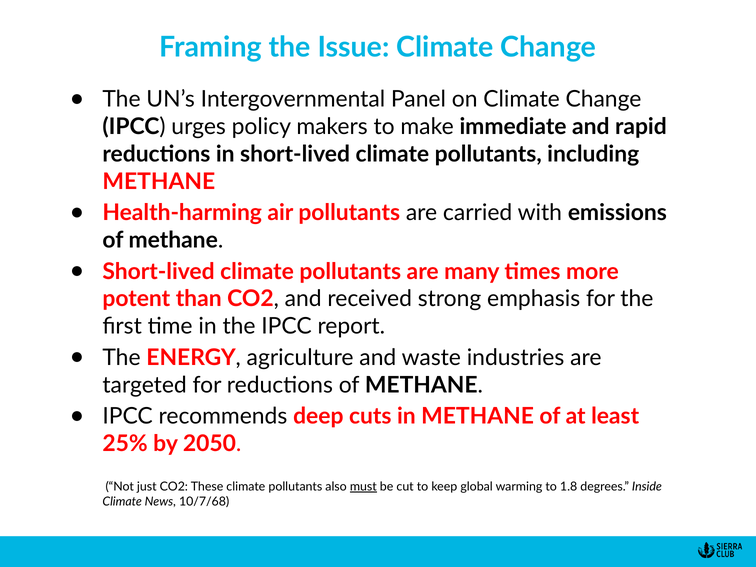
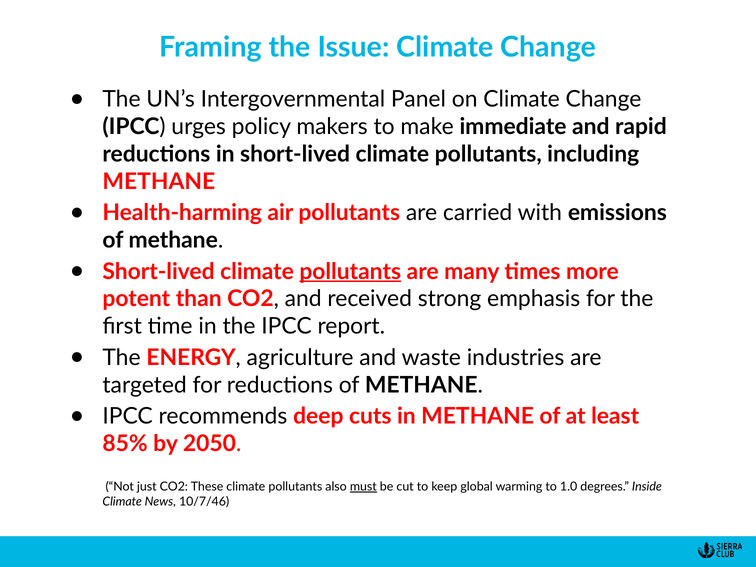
pollutants underline: none -> present (350, 271)
25%: 25% -> 85% (125, 444)
1.8: 1.8 -> 1.0 (569, 487)
10/7/68: 10/7/68 -> 10/7/46 (204, 501)
